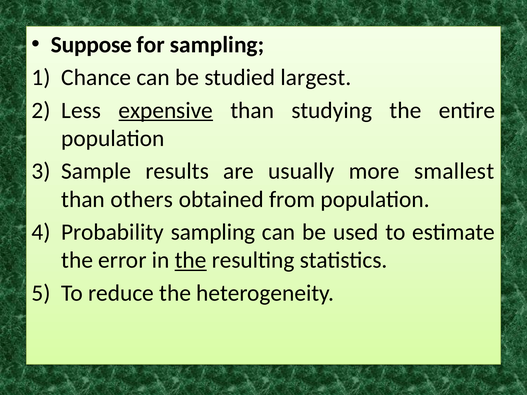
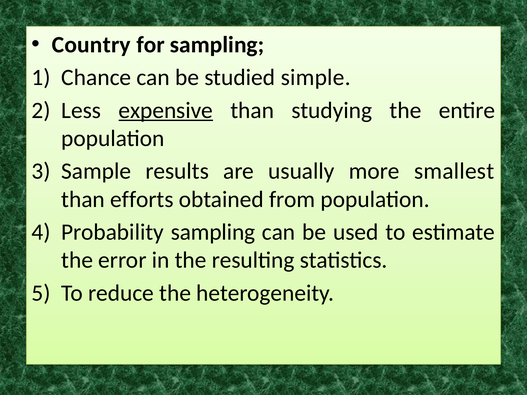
Suppose: Suppose -> Country (91, 45)
largest: largest -> simple (316, 78)
others: others -> efforts (142, 199)
the underline: present -> none (191, 260)
